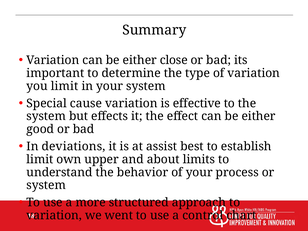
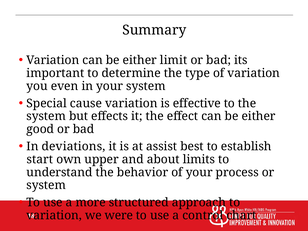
close: close -> limit (174, 60)
you limit: limit -> even (65, 86)
limit: limit -> start (40, 159)
went: went -> were (119, 215)
